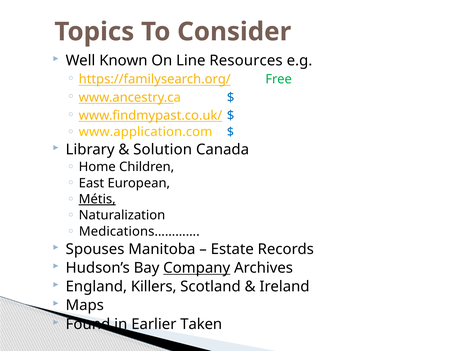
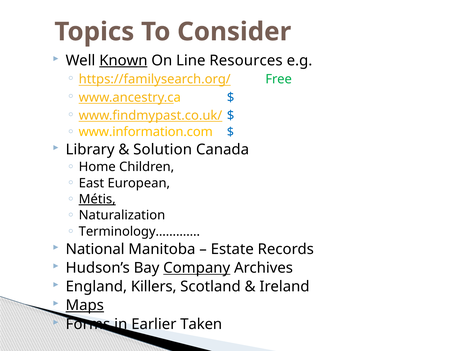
Known underline: none -> present (123, 60)
www.application.com: www.application.com -> www.information.com (146, 132)
Medications…………: Medications………… -> Terminology………… (139, 231)
Spouses: Spouses -> National (95, 249)
Maps underline: none -> present (85, 305)
Found: Found -> Forms (88, 324)
